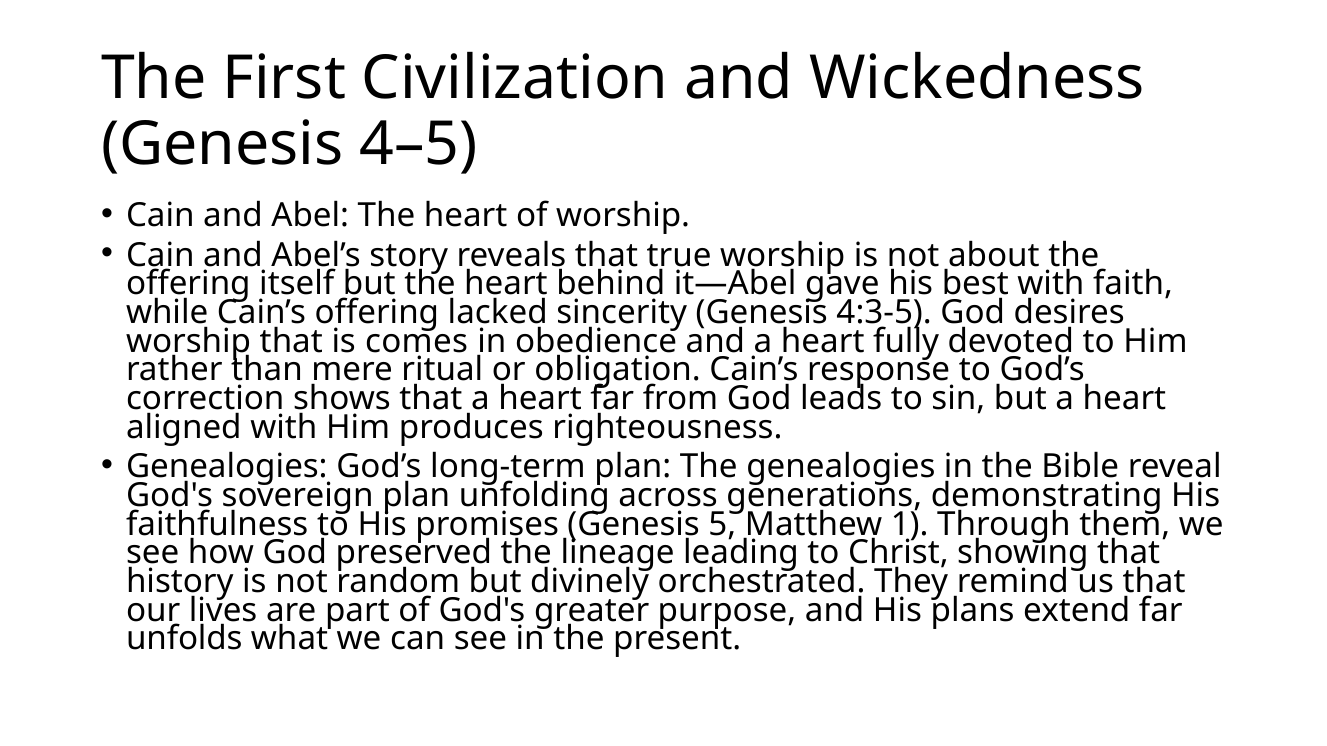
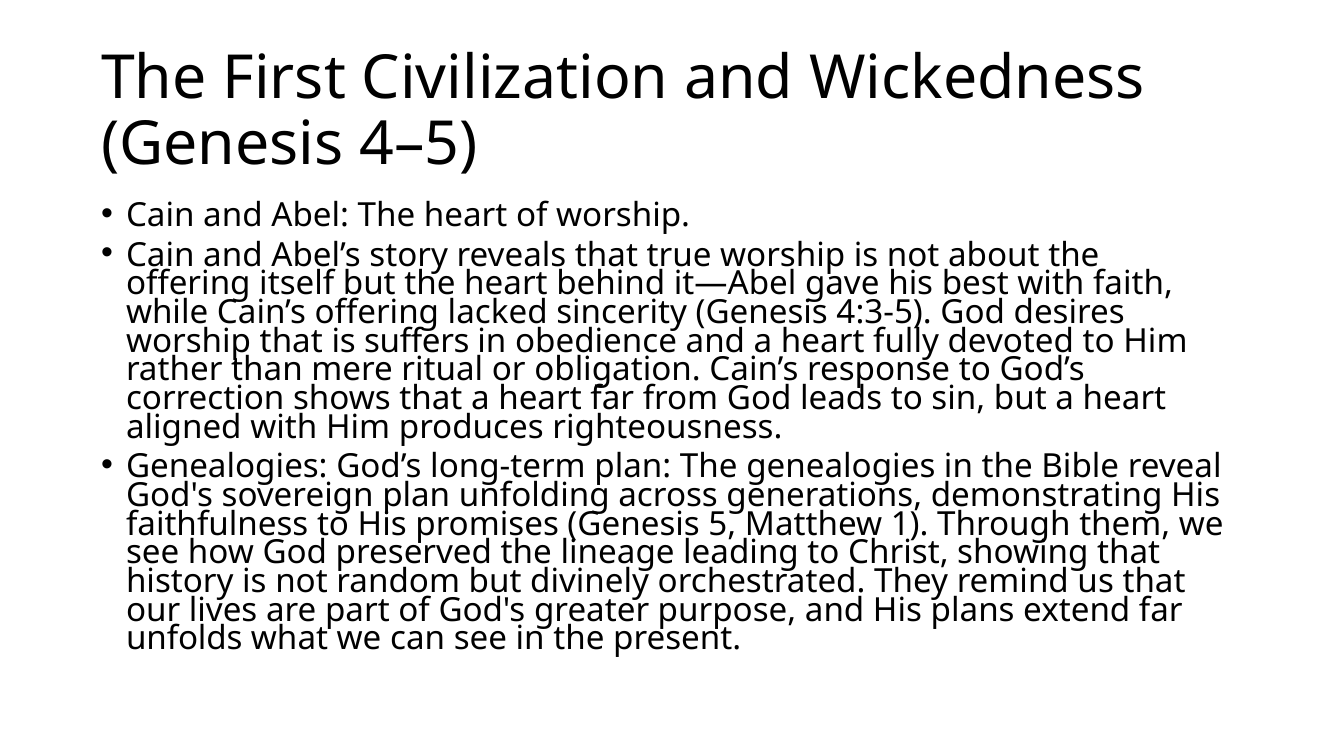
comes: comes -> suffers (417, 341)
